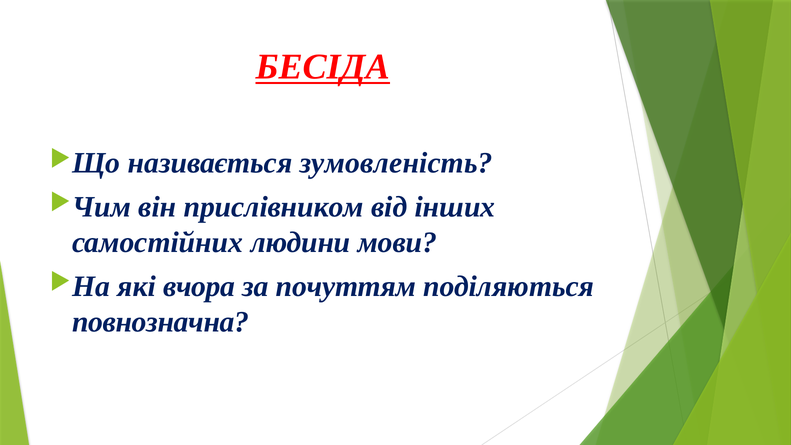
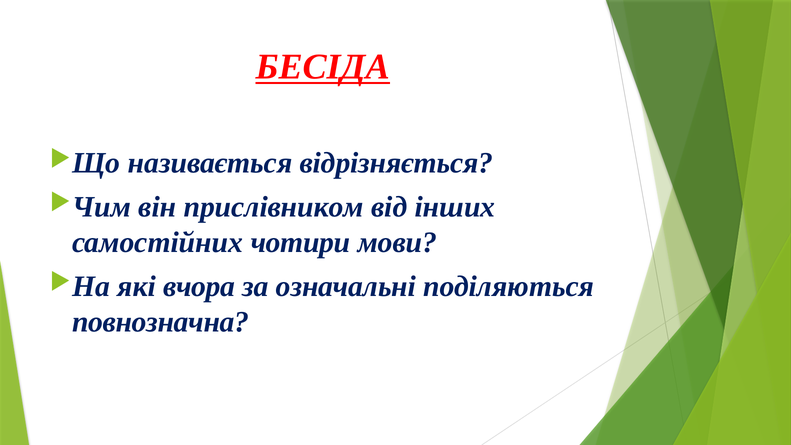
зумовленість: зумовленість -> відрізняється (396, 163)
людини: людини -> чотири (300, 242)
почуттям: почуттям -> означальні (346, 286)
